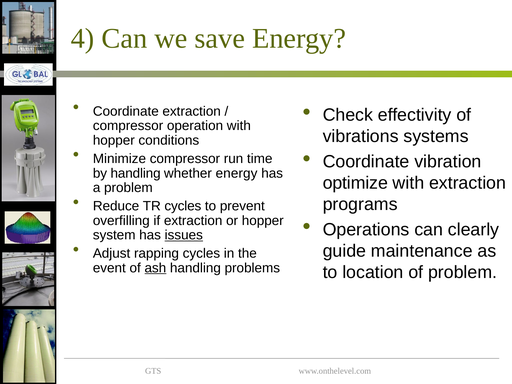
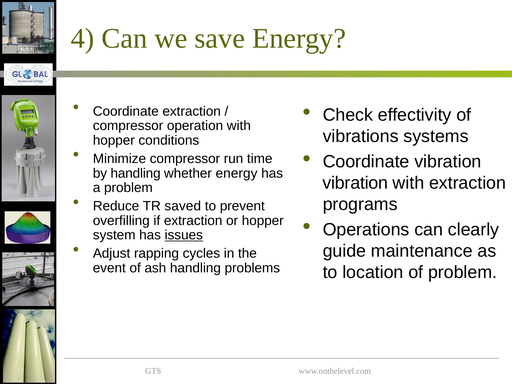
optimize: optimize -> vibration (355, 183)
TR cycles: cycles -> saved (183, 206)
ash underline: present -> none (155, 268)
